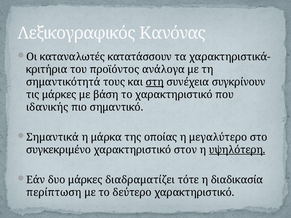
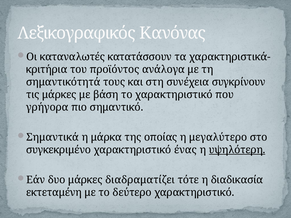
στη underline: present -> none (155, 82)
ιδανικής: ιδανικής -> γρήγορα (47, 107)
στον: στον -> ένας (185, 150)
περίπτωση: περίπτωση -> εκτεταμένη (54, 193)
